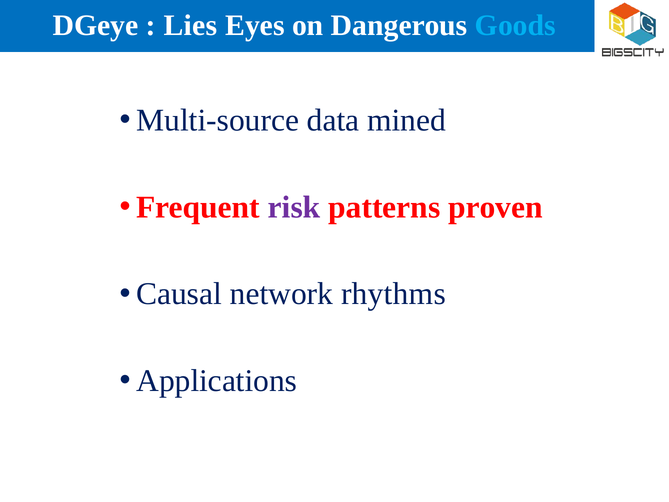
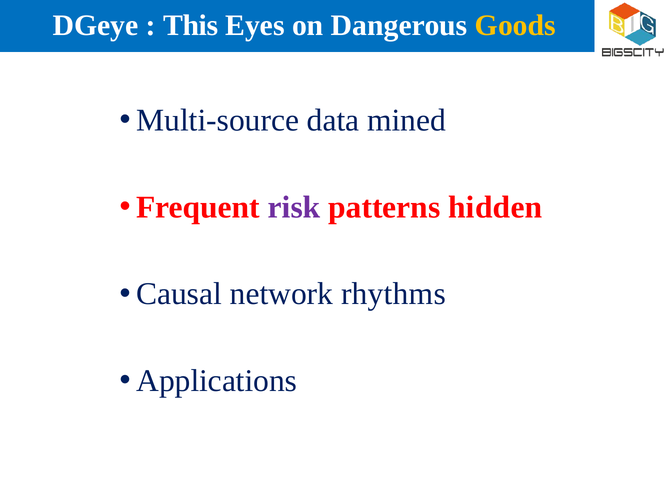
Lies: Lies -> This (191, 26)
Goods colour: light blue -> yellow (515, 26)
proven: proven -> hidden (495, 207)
